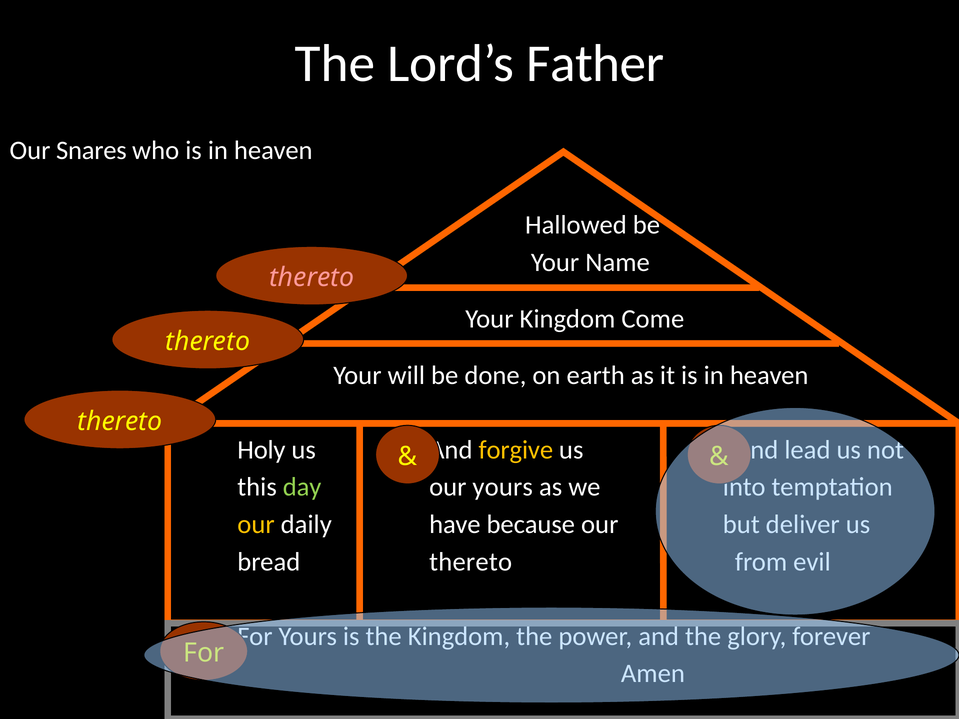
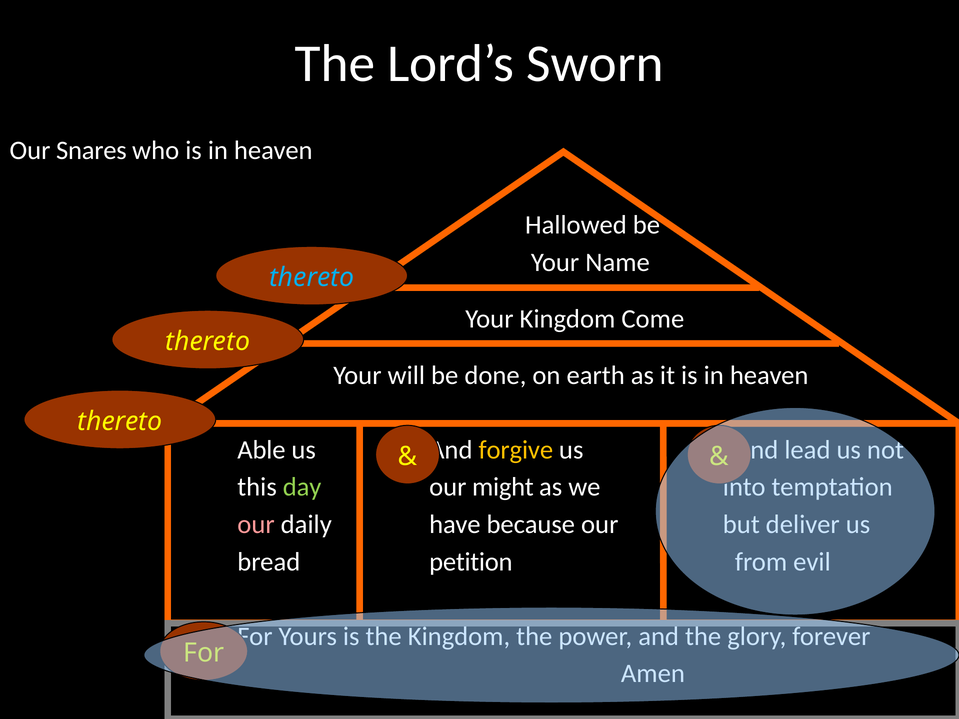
Father: Father -> Sworn (595, 64)
thereto colour: pink -> light blue (312, 278)
Holy: Holy -> Able (261, 450)
our yours: yours -> might (503, 487)
our colour: yellow -> pink (256, 525)
bread thereto: thereto -> petition (471, 562)
